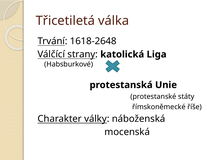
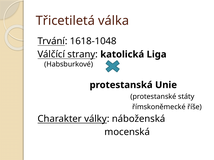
1618-2648: 1618-2648 -> 1618-1048 (93, 41)
